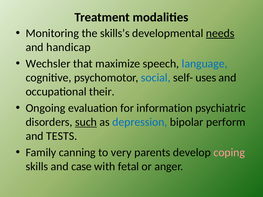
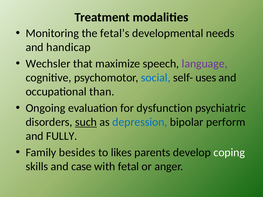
skills’s: skills’s -> fetal’s (115, 33)
needs underline: present -> none (220, 33)
language colour: blue -> purple (205, 64)
their: their -> than (102, 92)
information: information -> dysfunction (165, 108)
TESTS: TESTS -> FULLY (62, 136)
canning: canning -> besides (77, 153)
very: very -> likes (121, 153)
coping colour: pink -> white (229, 153)
